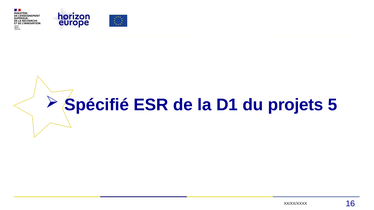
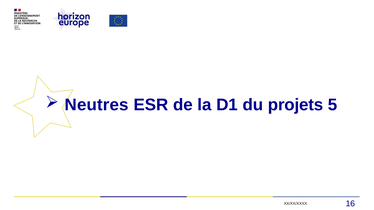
Spécifié: Spécifié -> Neutres (97, 105)
